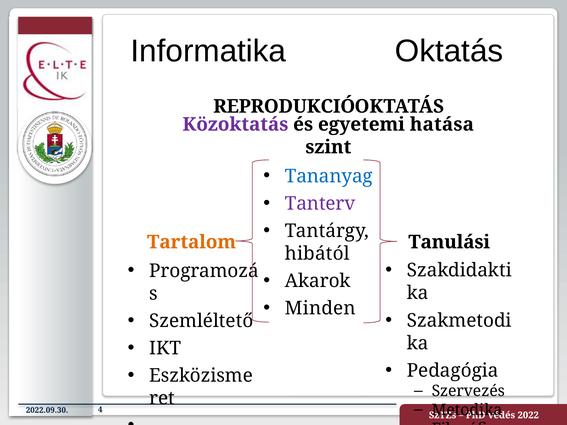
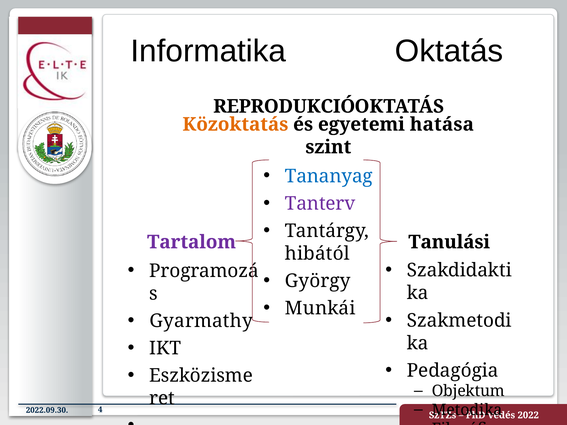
Közoktatás colour: purple -> orange (235, 124)
Tartalom colour: orange -> purple (192, 242)
Akarok: Akarok -> György (318, 281)
Minden: Minden -> Munkái (320, 309)
Szemléltető: Szemléltető -> Gyarmathy (201, 321)
Szervezés: Szervezés -> Objektum (468, 391)
